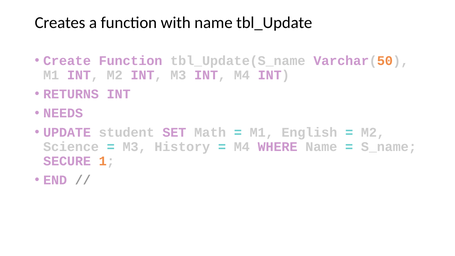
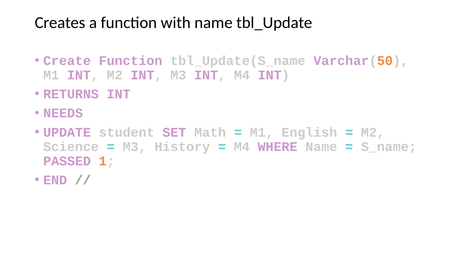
SECURE: SECURE -> PASSED (67, 161)
